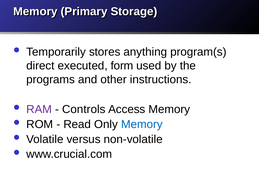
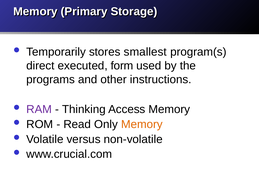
anything: anything -> smallest (145, 52)
Controls: Controls -> Thinking (84, 109)
Memory colour: blue -> orange (142, 124)
